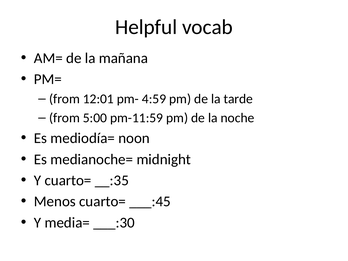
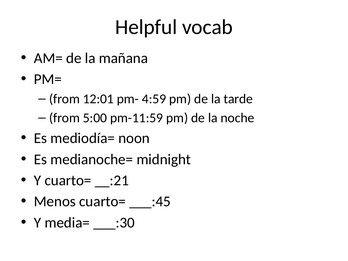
__:35: __:35 -> __:21 (112, 180)
